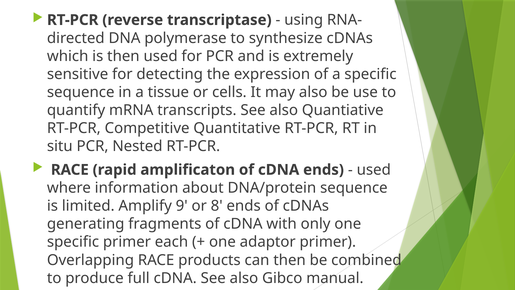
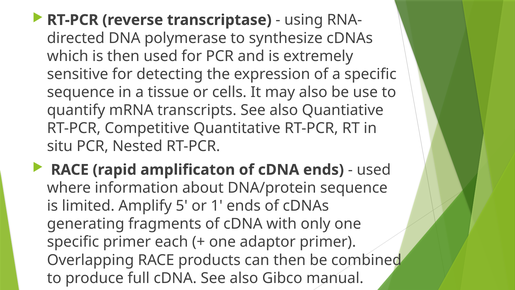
9: 9 -> 5 (182, 206)
8: 8 -> 1 (217, 206)
